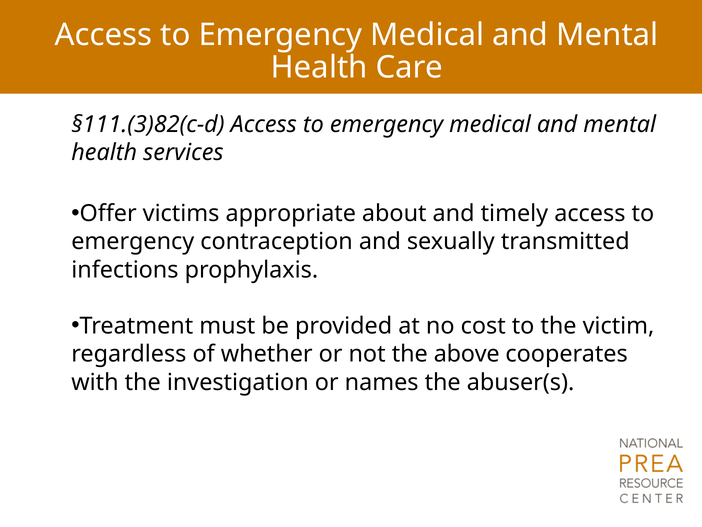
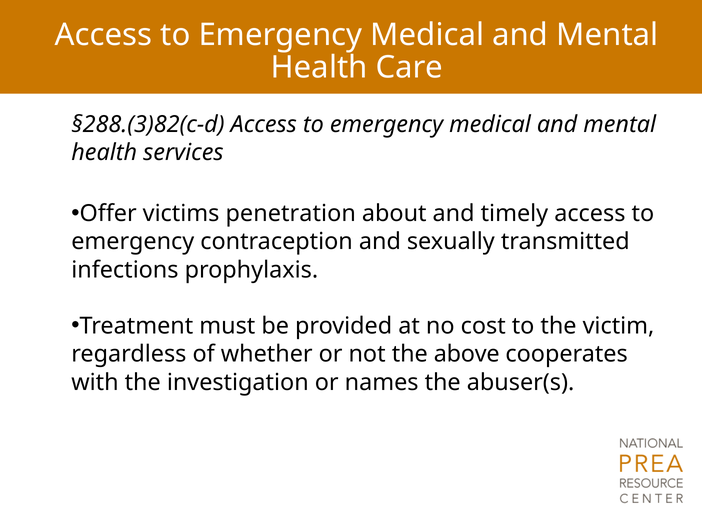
§111.(3)82(c-d: §111.(3)82(c-d -> §288.(3)82(c-d (148, 124)
appropriate: appropriate -> penetration (291, 213)
